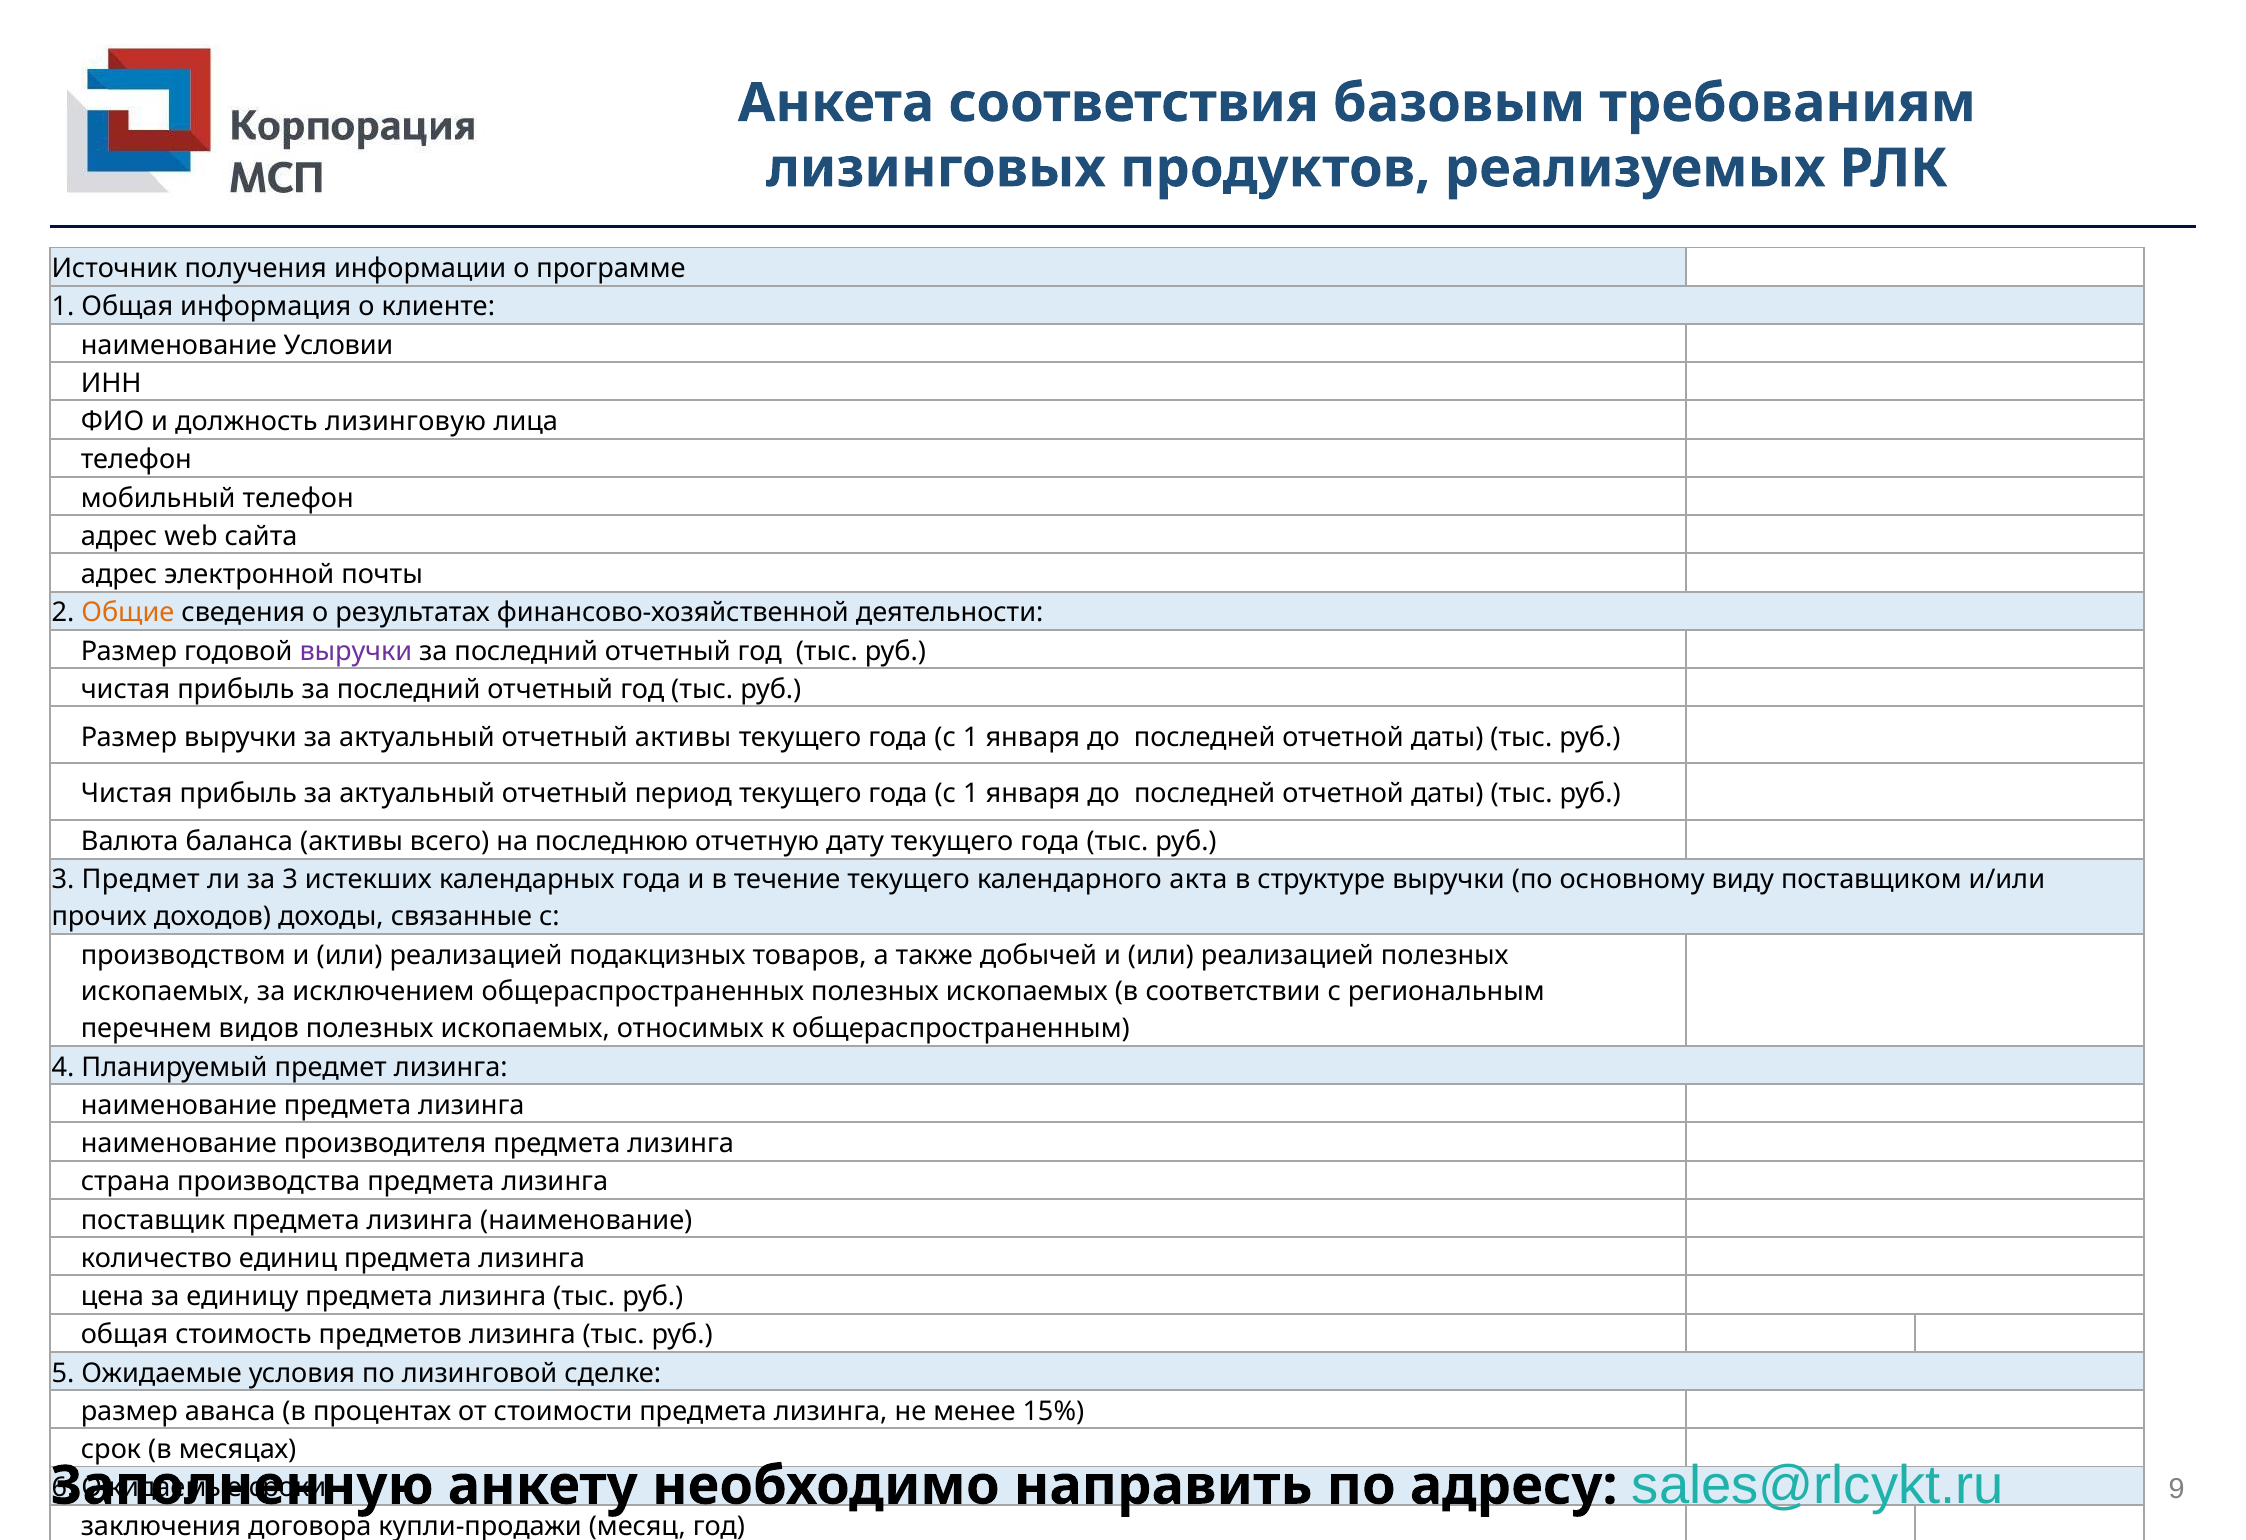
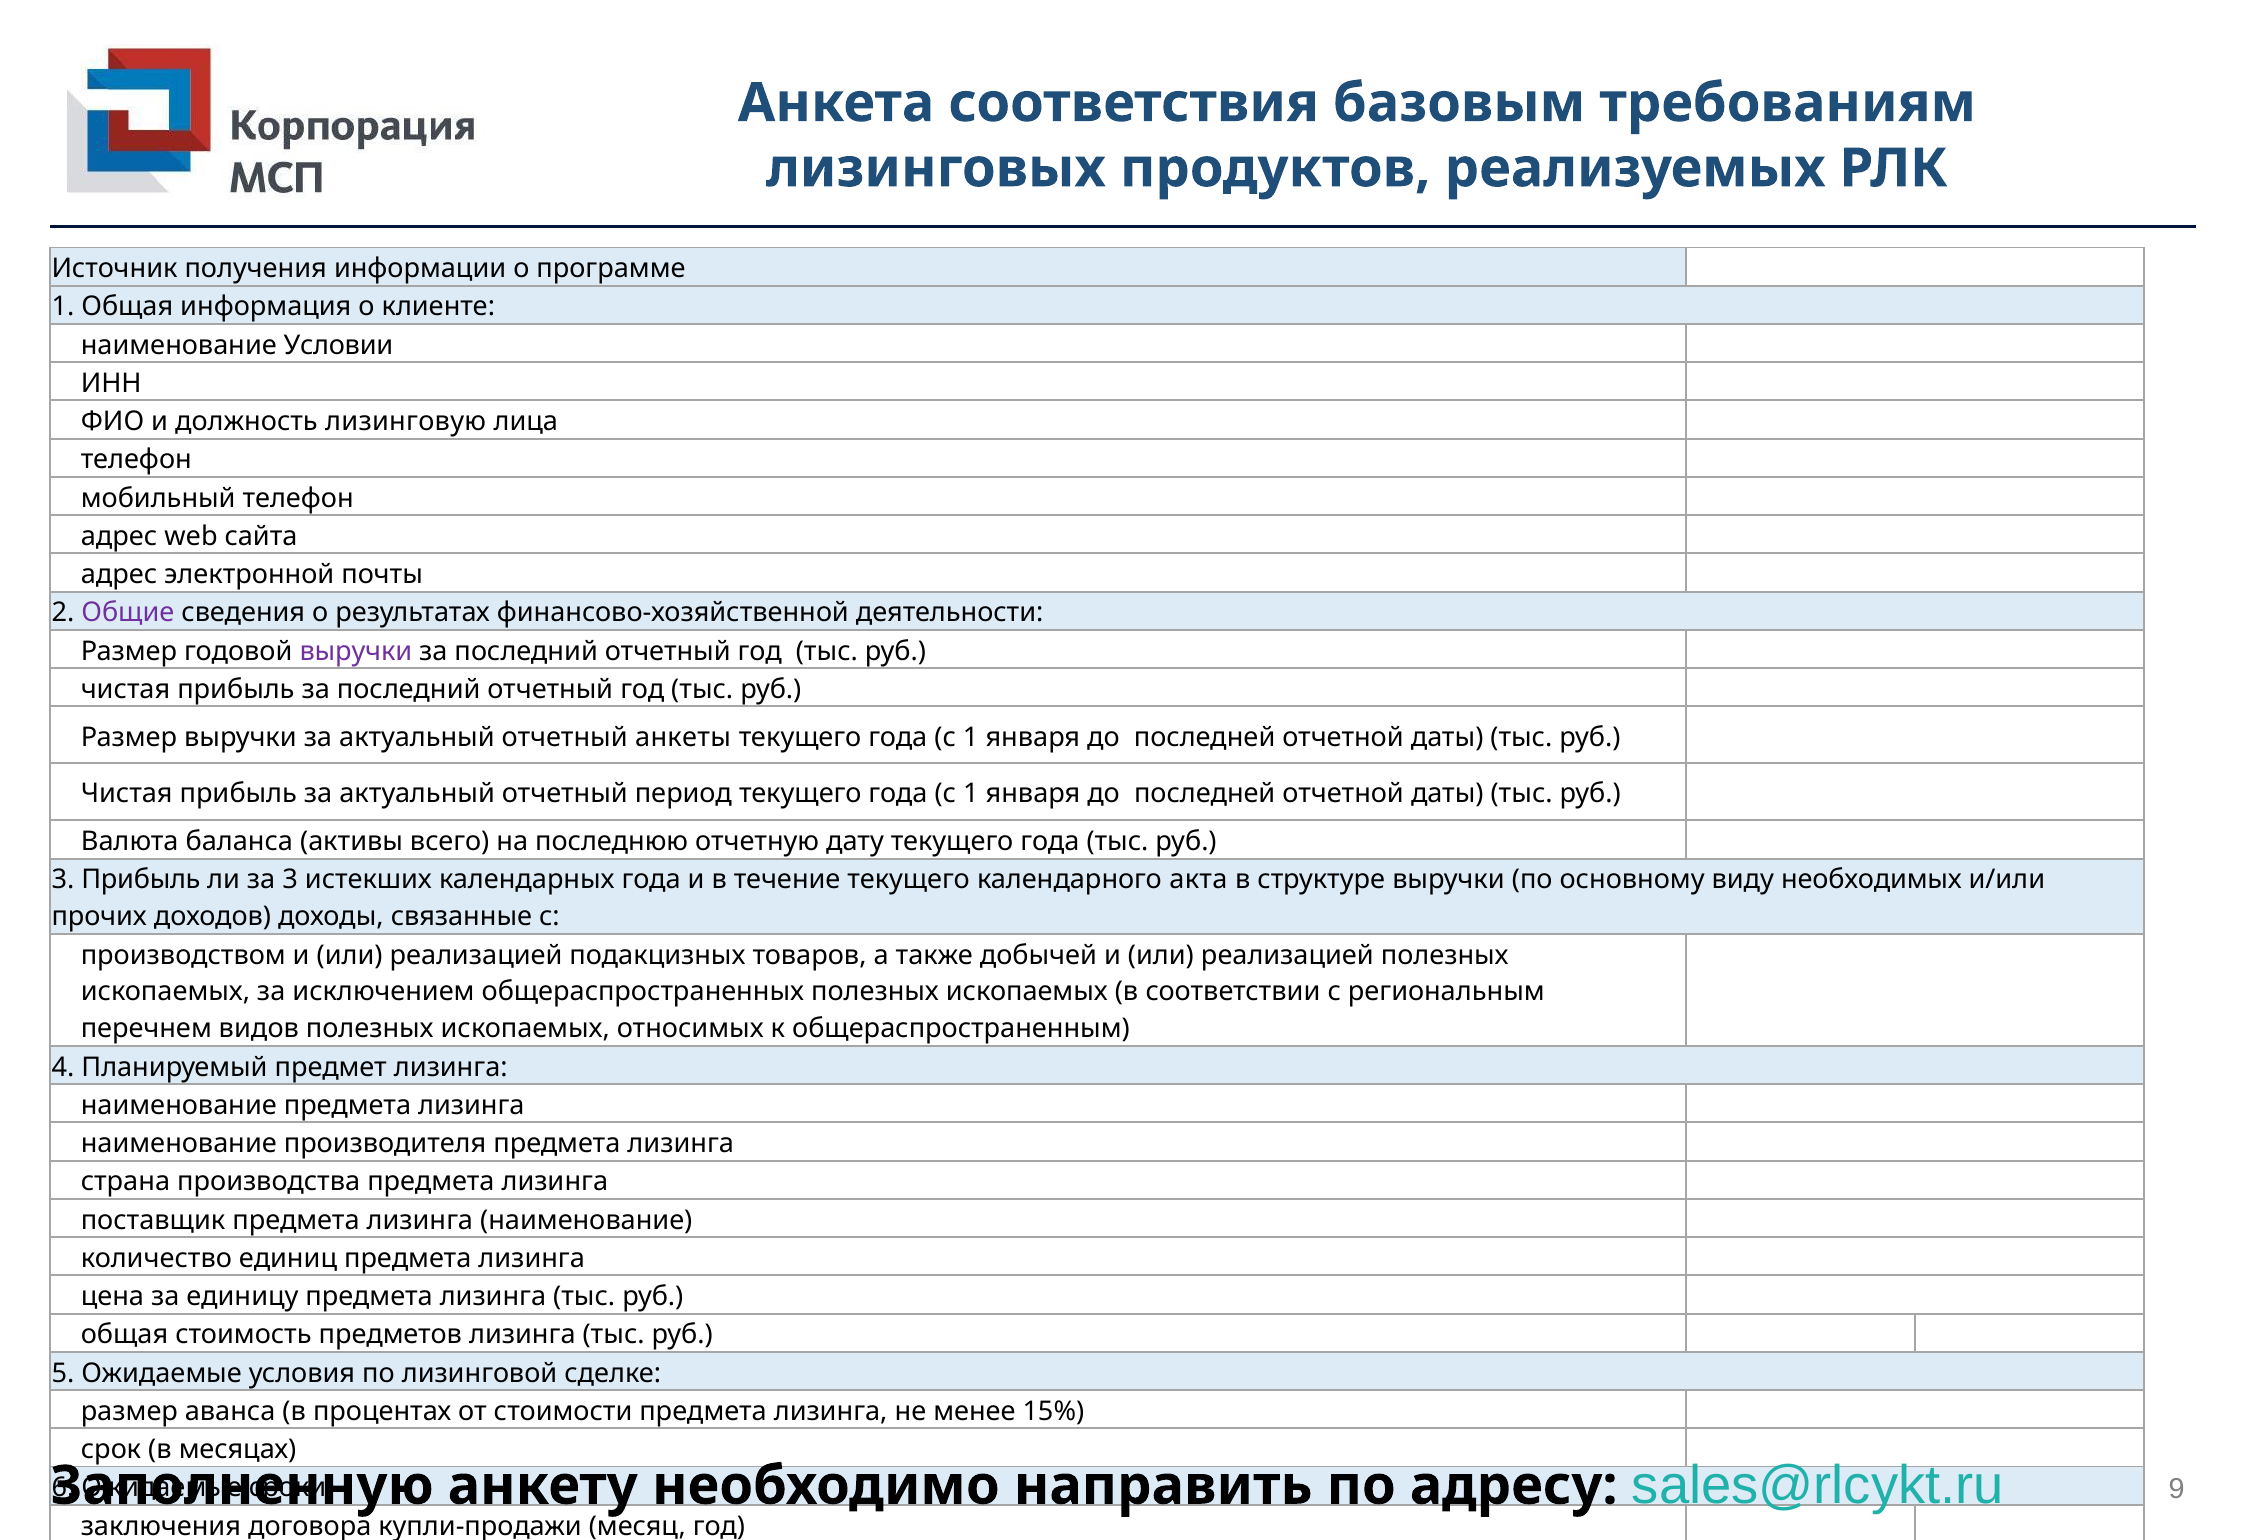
Общие colour: orange -> purple (128, 613)
отчетный активы: активы -> анкеты (683, 737)
3 Предмет: Предмет -> Прибыль (141, 880)
поставщиком: поставщиком -> необходимых (1871, 880)
